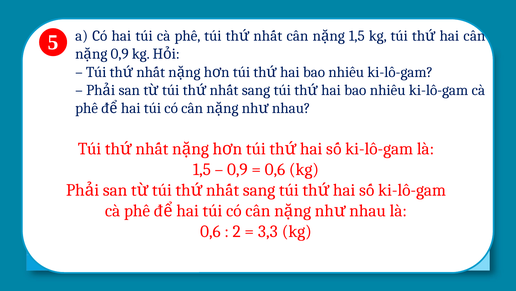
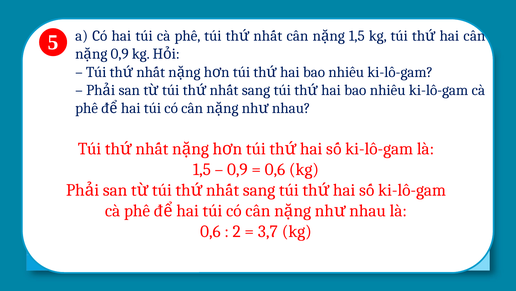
3,3: 3,3 -> 3,7 (268, 231)
